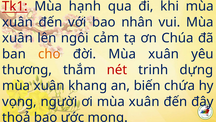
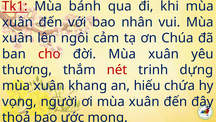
hạnh: hạnh -> bánh (85, 6)
cho colour: orange -> red (49, 54)
biến: biến -> hiếu (147, 85)
